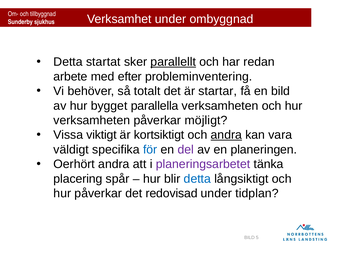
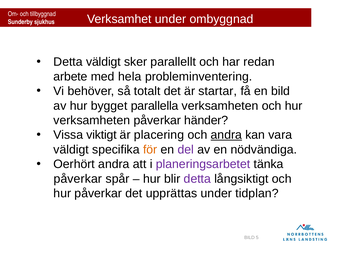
Detta startat: startat -> väldigt (103, 62)
parallellt underline: present -> none (173, 62)
efter: efter -> hela (130, 77)
möjligt: möjligt -> händer (206, 121)
kortsiktigt: kortsiktigt -> placering (159, 135)
för colour: blue -> orange (150, 150)
planeringen: planeringen -> nödvändiga (264, 150)
placering: placering -> påverkar (78, 179)
detta colour: blue -> purple (197, 179)
redovisad: redovisad -> upprättas (171, 194)
